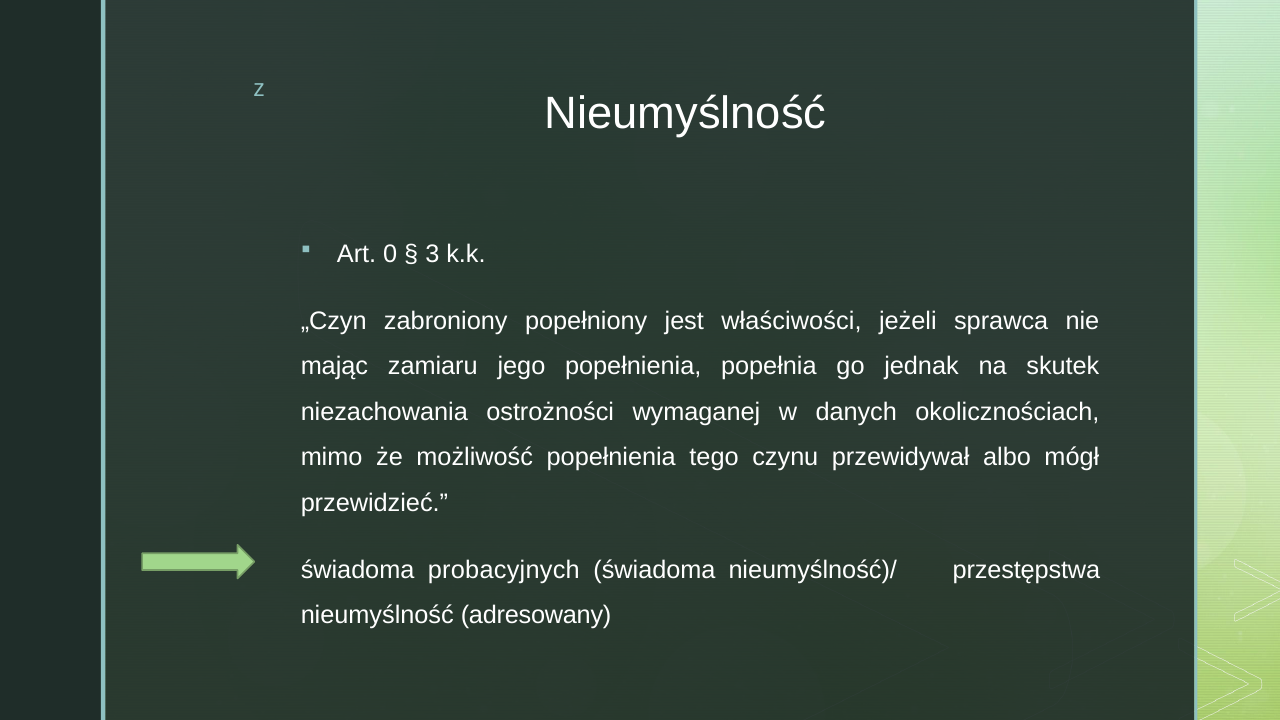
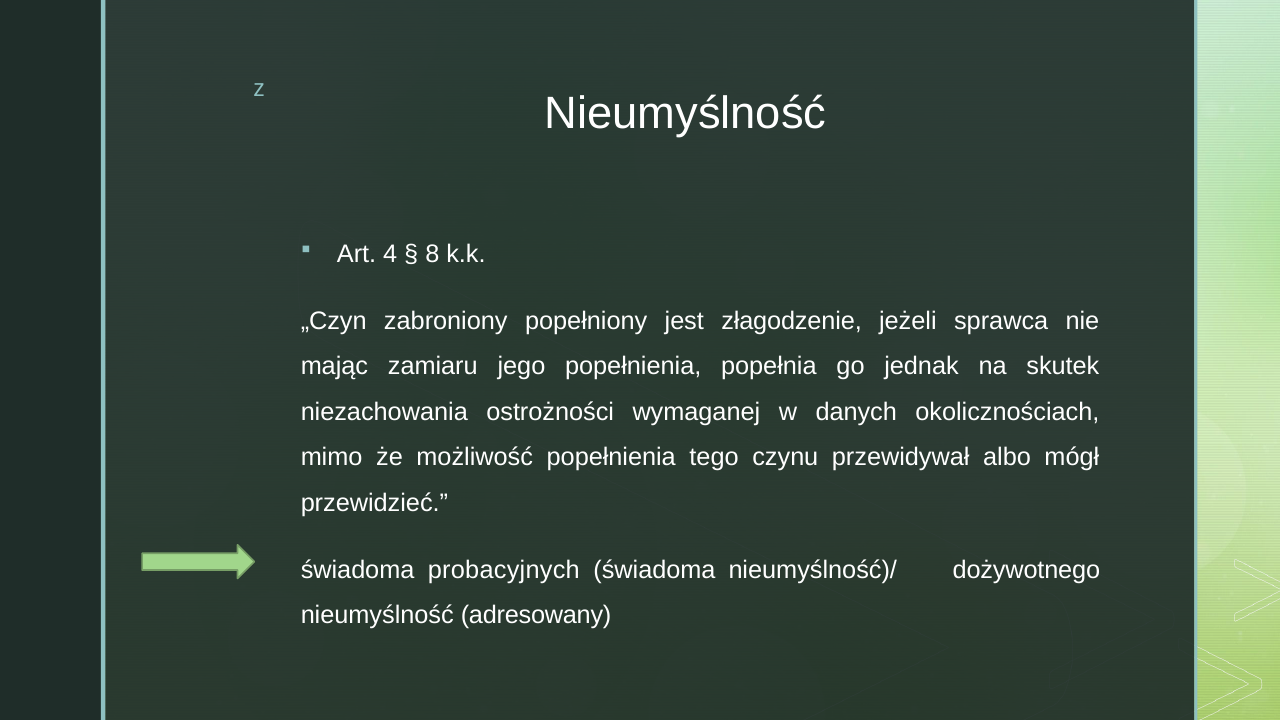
0: 0 -> 4 (390, 254)
3: 3 -> 8 (432, 254)
właściwości: właściwości -> złagodzenie (792, 321)
przestępstwa: przestępstwa -> dożywotnego (1026, 570)
